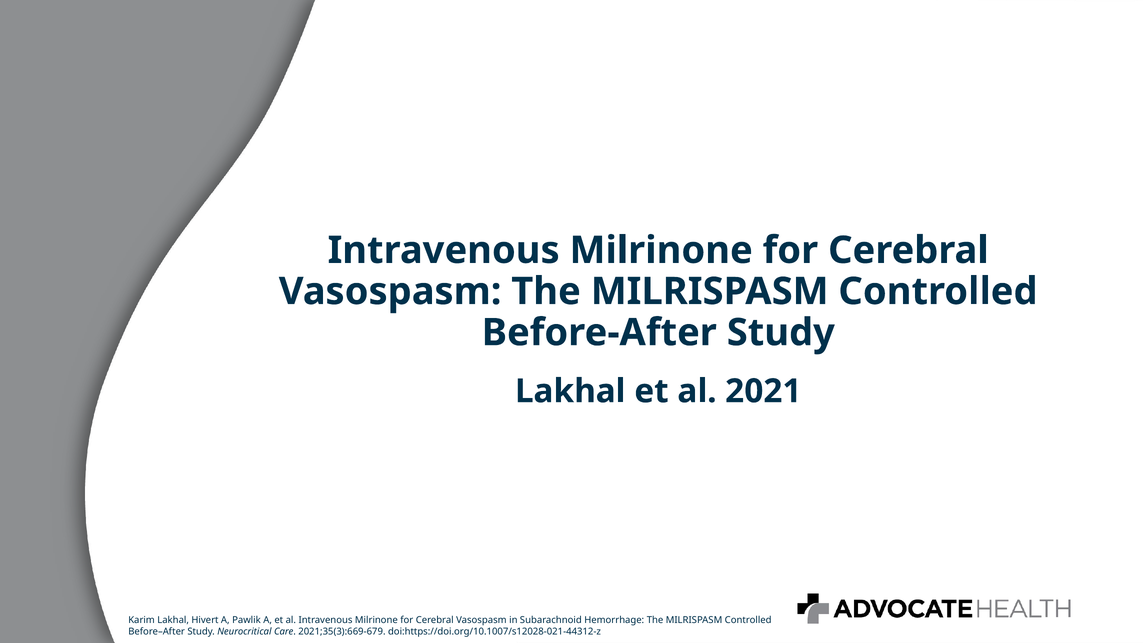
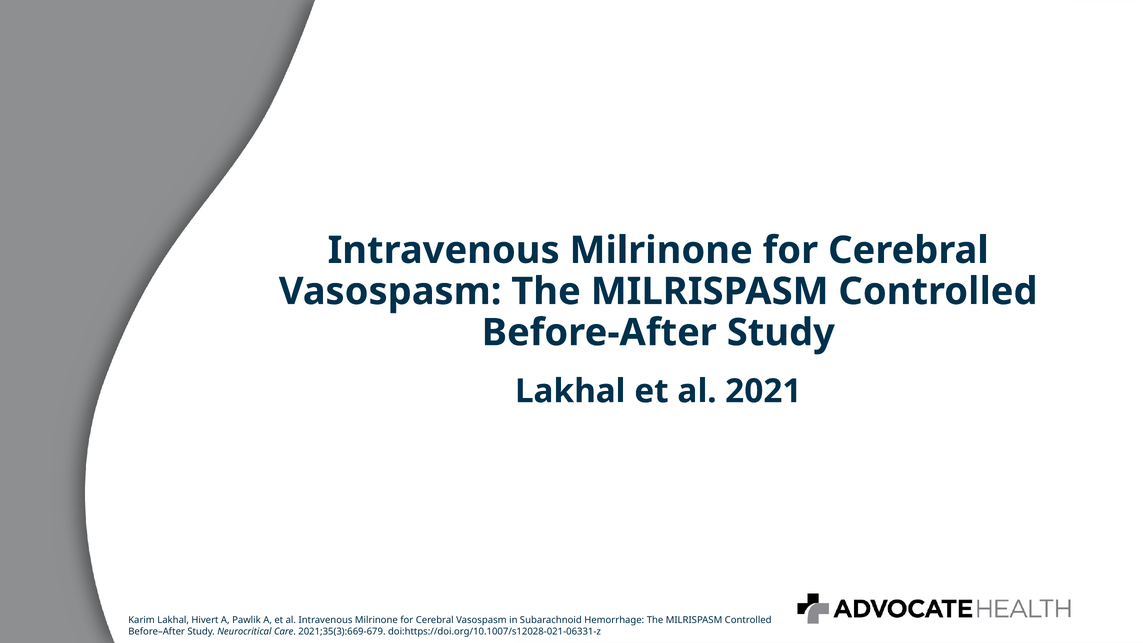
doi:https://doi.org/10.1007/s12028-021-44312-z: doi:https://doi.org/10.1007/s12028-021-44312-z -> doi:https://doi.org/10.1007/s12028-021-06331-z (494, 632)
